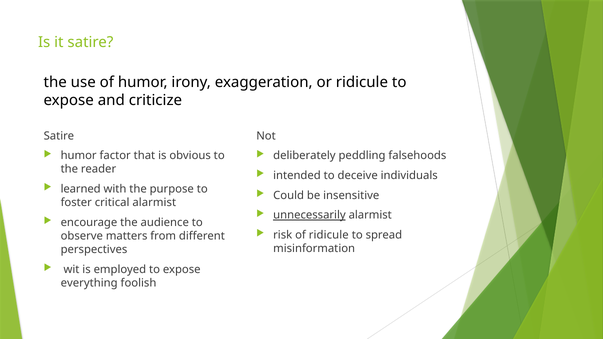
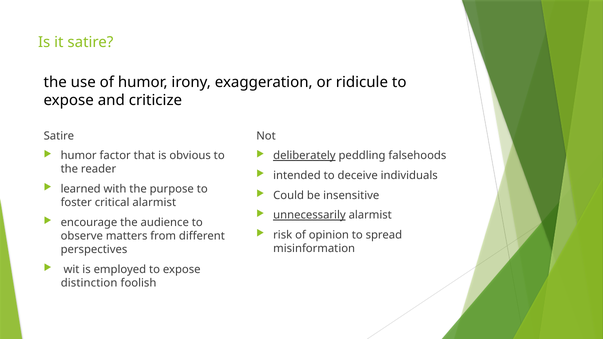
deliberately underline: none -> present (304, 156)
of ridicule: ridicule -> opinion (329, 235)
everything: everything -> distinction (89, 283)
